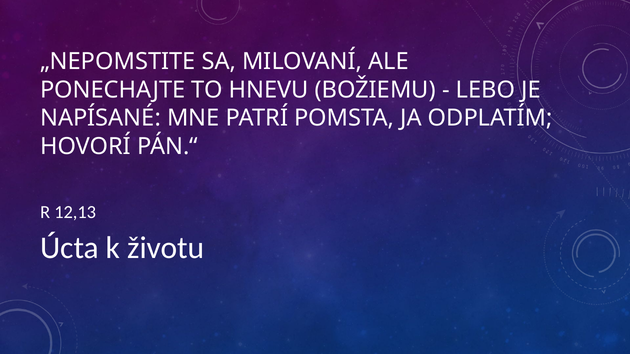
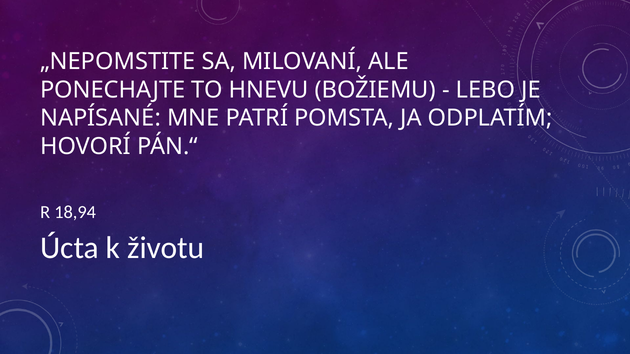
12,13: 12,13 -> 18,94 (75, 212)
